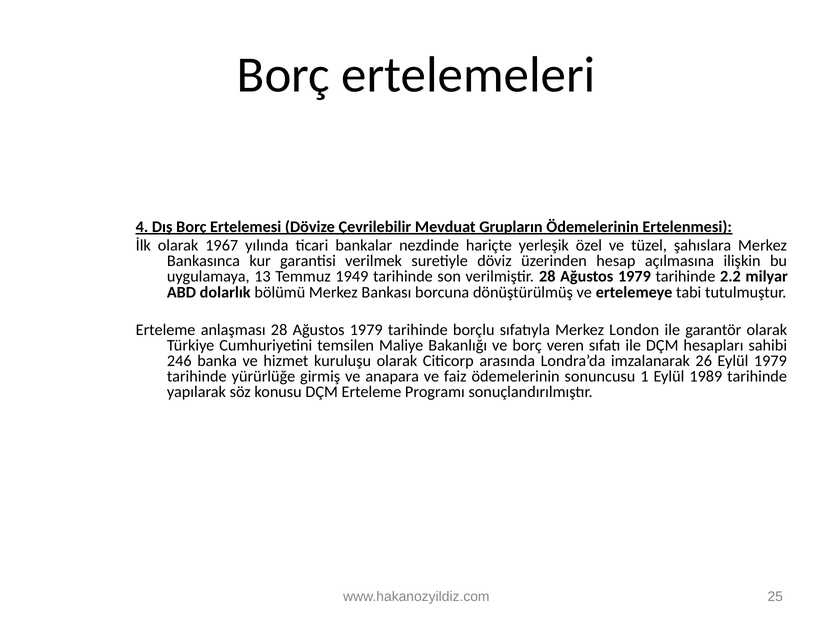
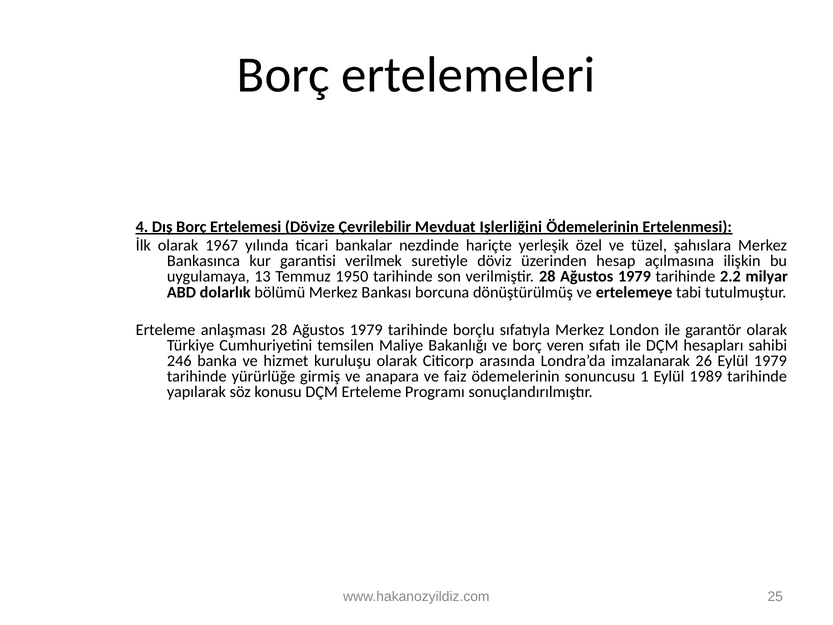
Grupların: Grupların -> Işlerliğini (511, 227)
1949: 1949 -> 1950 (352, 276)
